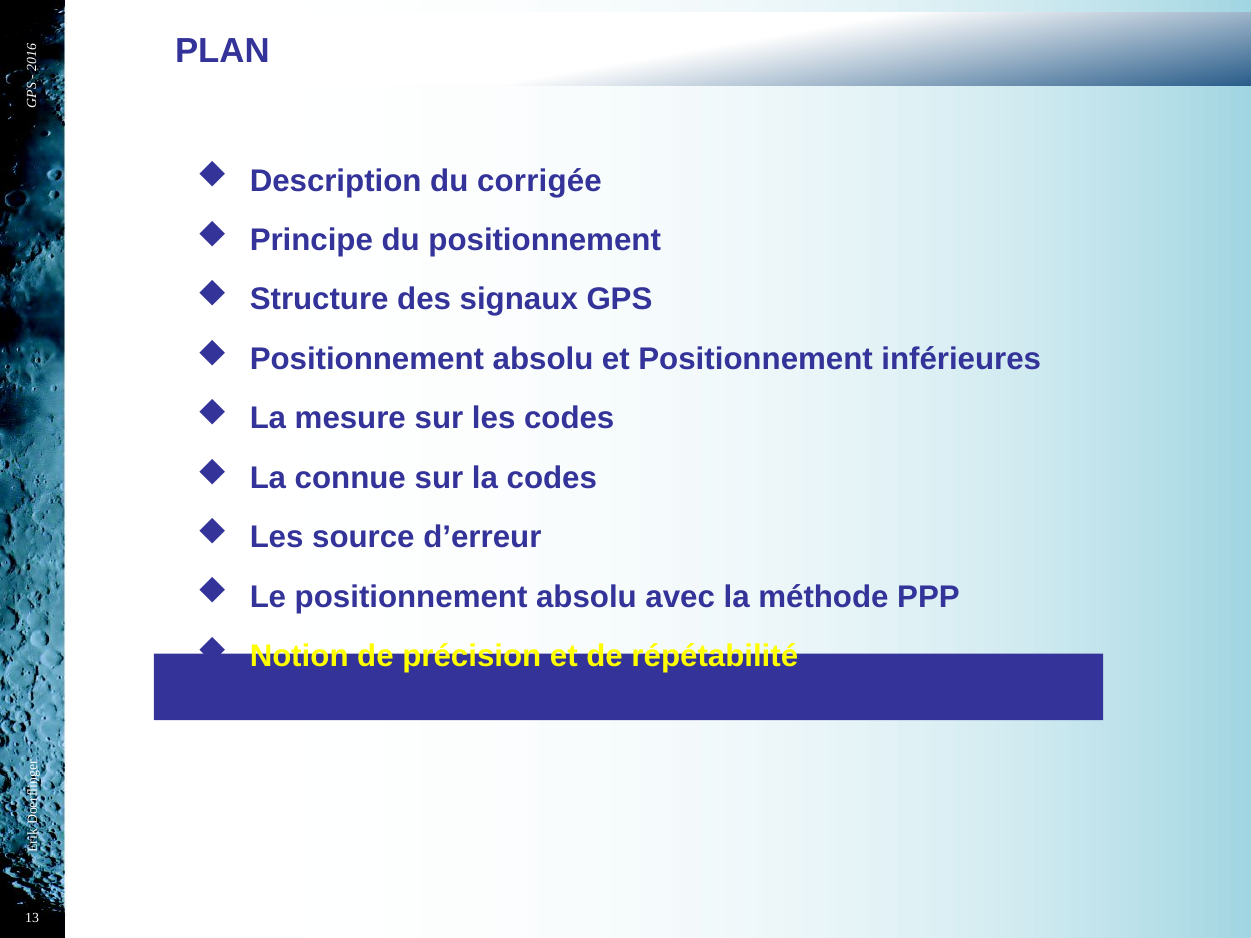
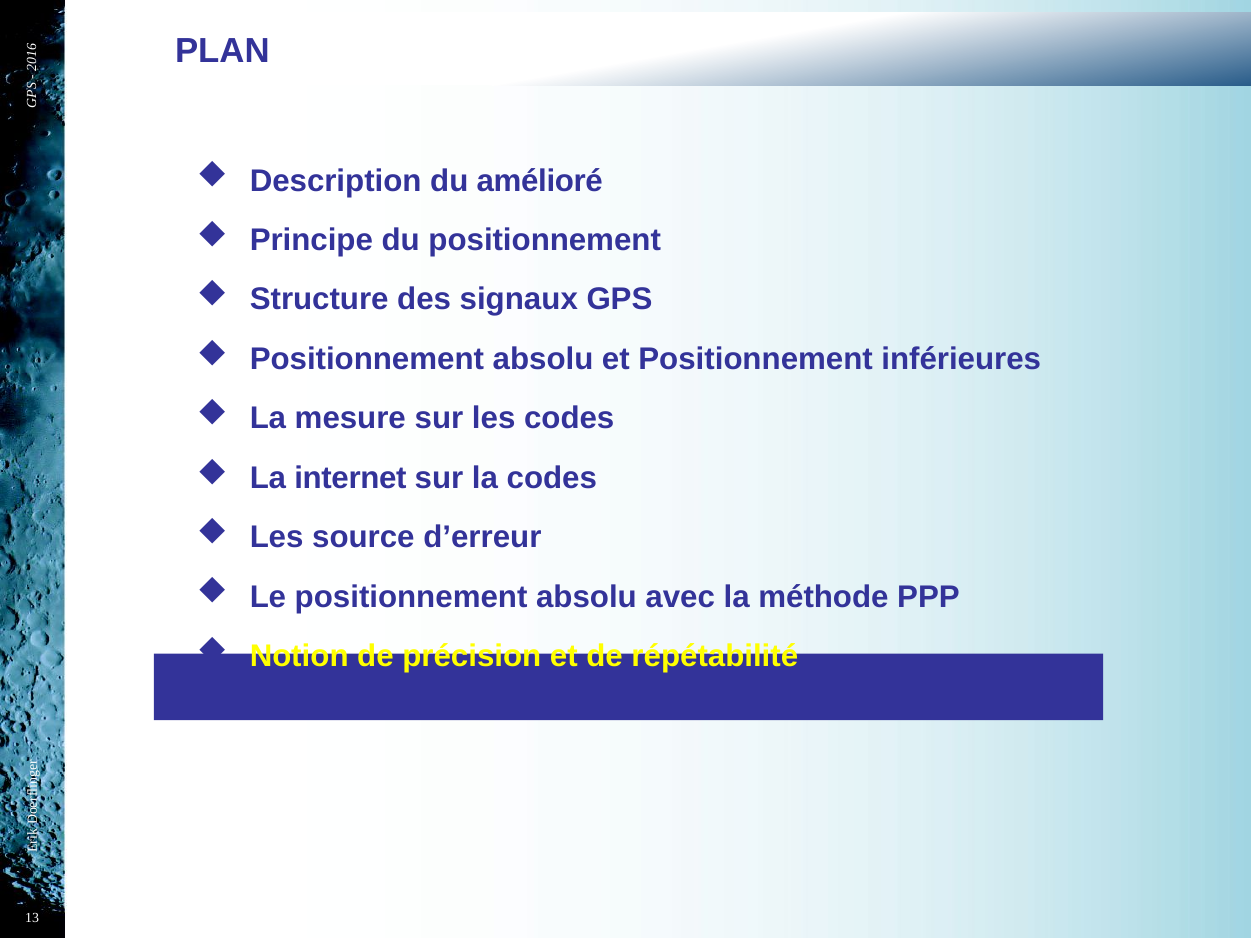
corrigée: corrigée -> amélioré (540, 181)
connue: connue -> internet (350, 478)
